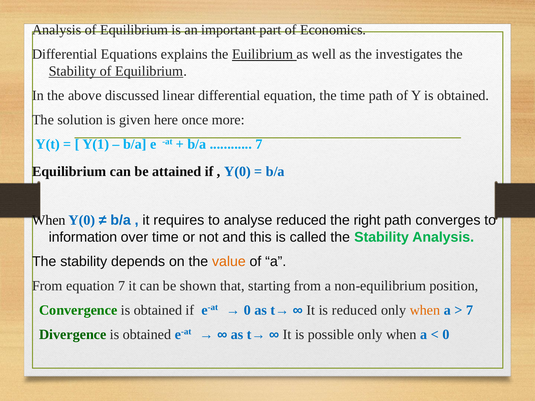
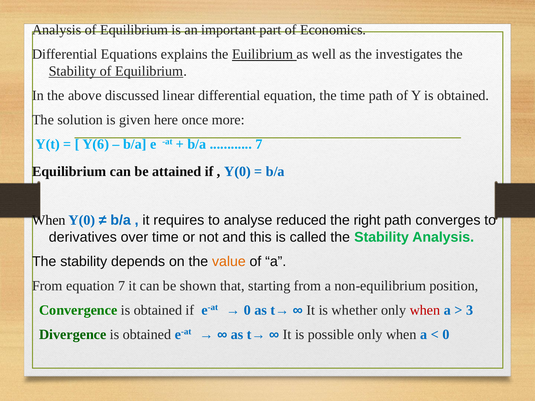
Y(1: Y(1 -> Y(6 (96, 144)
information: information -> derivatives (83, 237)
is reduced: reduced -> whether (355, 310)
when colour: orange -> red (425, 310)
7: 7 -> 3 (470, 310)
